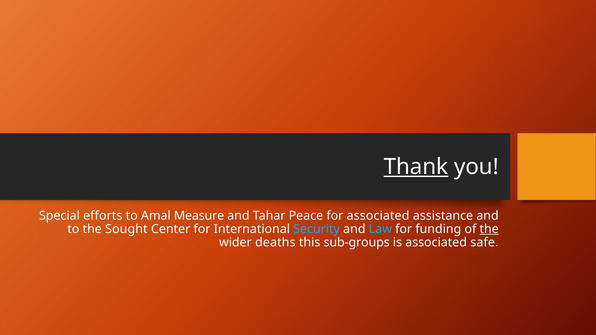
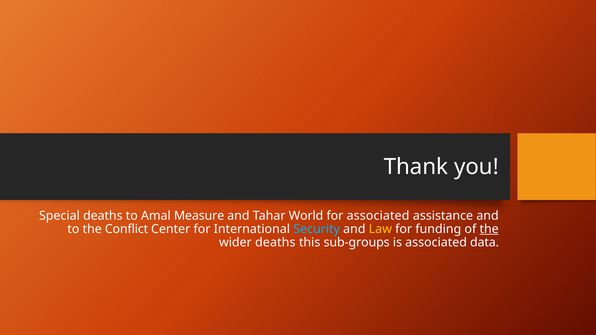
Thank underline: present -> none (416, 167)
Special efforts: efforts -> deaths (103, 216)
Peace: Peace -> World (306, 216)
Sought: Sought -> Conflict (127, 229)
Law colour: light blue -> yellow (380, 229)
safe: safe -> data (485, 243)
